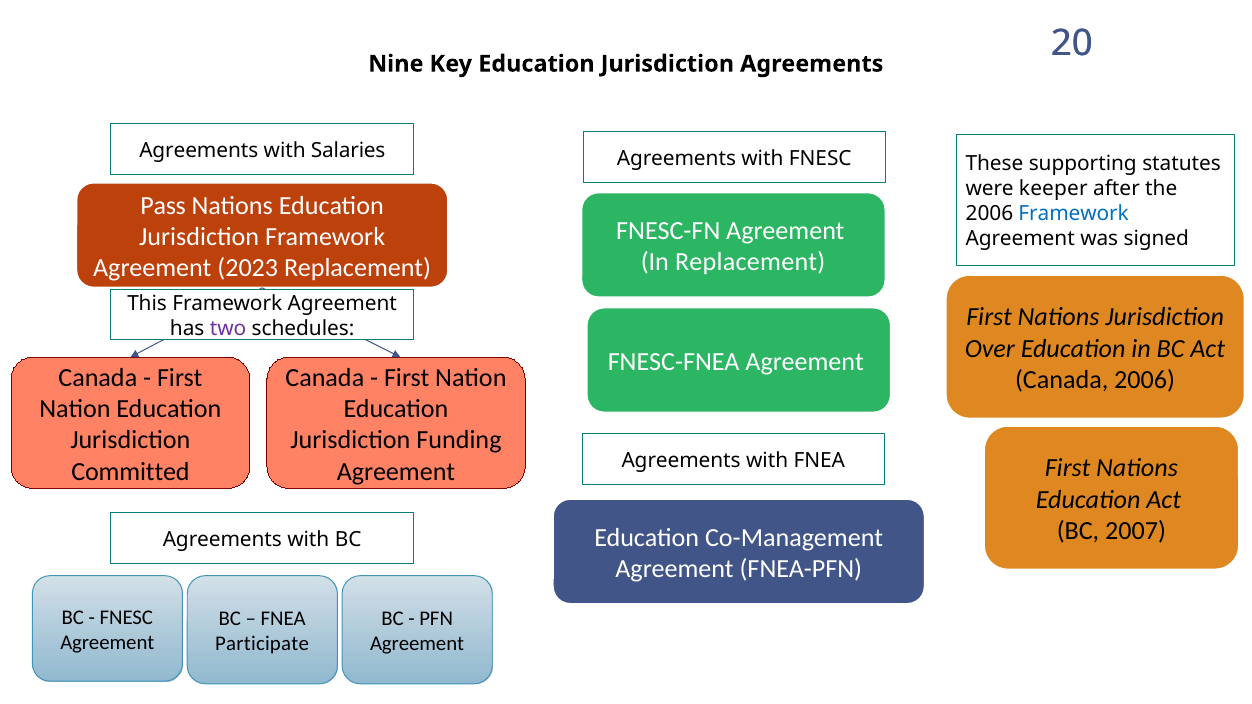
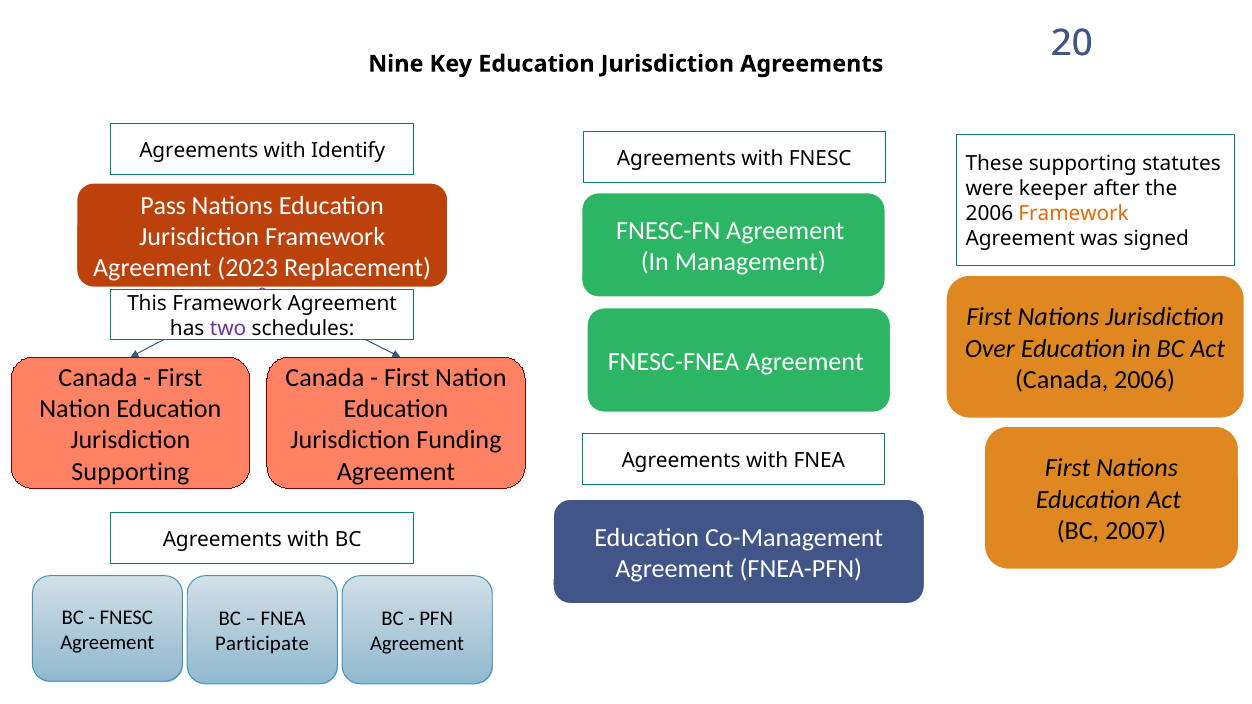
Salaries: Salaries -> Identify (348, 151)
Framework colour: blue -> orange (1074, 214)
In Replacement: Replacement -> Management (750, 262)
Committed: Committed -> Supporting (130, 472)
